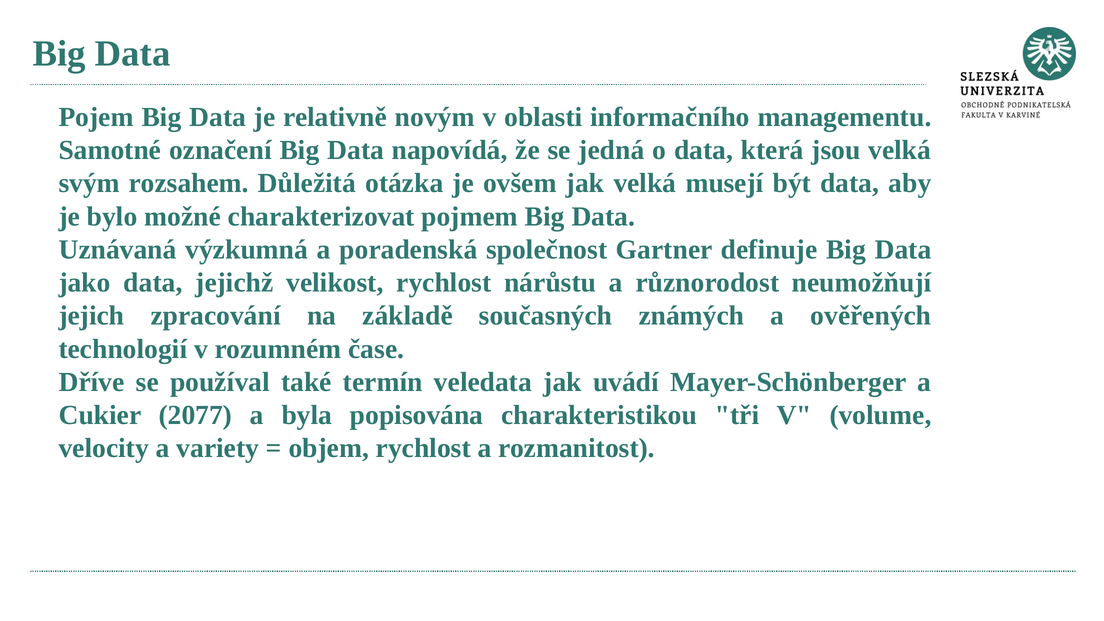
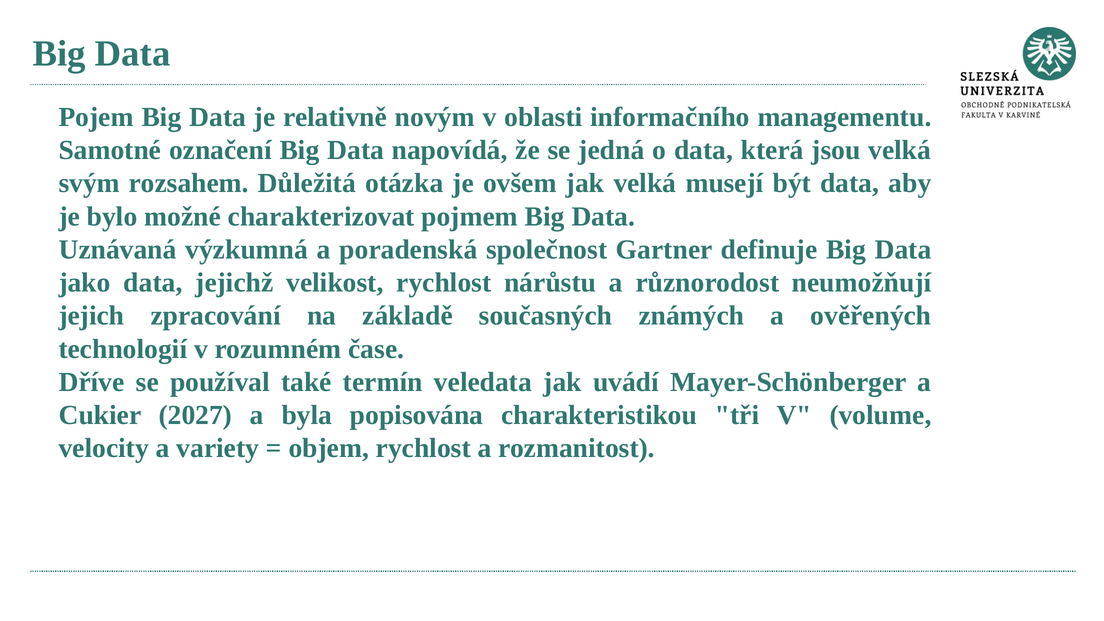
2077: 2077 -> 2027 (195, 415)
